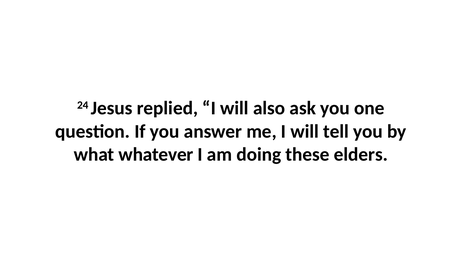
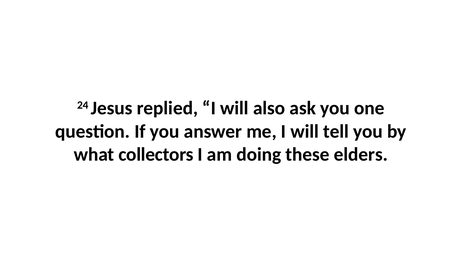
whatever: whatever -> collectors (156, 154)
